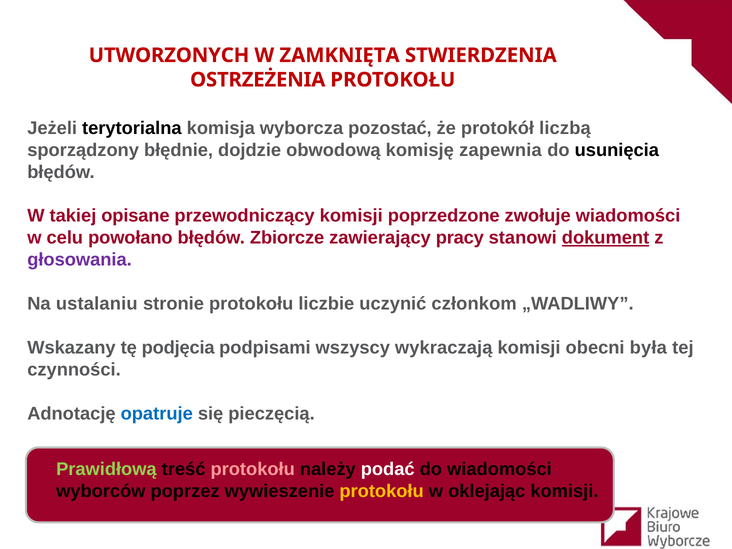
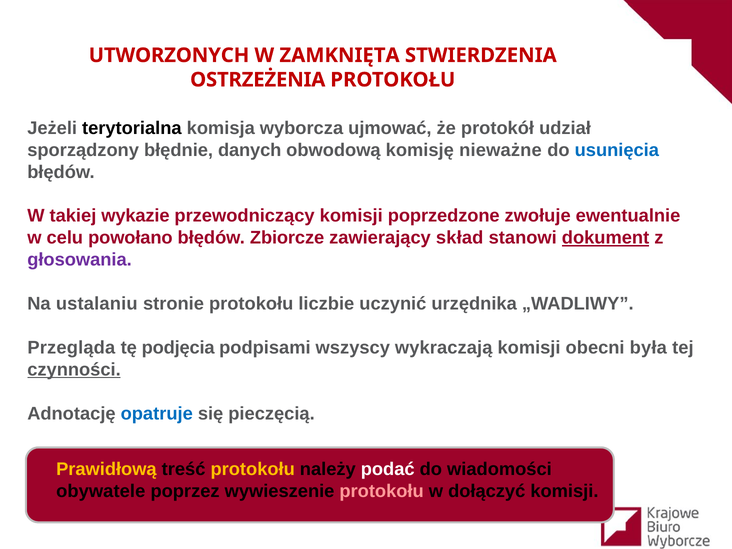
pozostać: pozostać -> ujmować (390, 128)
liczbą: liczbą -> udział (565, 128)
dojdzie: dojdzie -> danych (250, 150)
zapewnia: zapewnia -> nieważne (500, 150)
usunięcia colour: black -> blue (617, 150)
opisane: opisane -> wykazie (135, 216)
zwołuje wiadomości: wiadomości -> ewentualnie (628, 216)
pracy: pracy -> skład (460, 238)
członkom: członkom -> urzędnika (474, 304)
Wskazany: Wskazany -> Przegląda (71, 348)
czynności underline: none -> present (74, 370)
Prawidłową colour: light green -> yellow (106, 469)
protokołu colour: pink -> yellow (253, 469)
wyborców: wyborców -> obywatele (101, 491)
protokołu colour: yellow -> pink (382, 491)
oklejając: oklejając -> dołączyć (487, 491)
